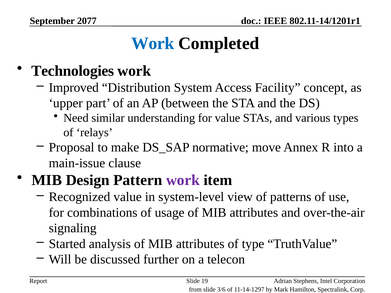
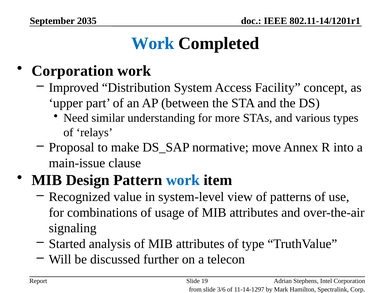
2077: 2077 -> 2035 (87, 21)
Technologies: Technologies -> Corporation (73, 71)
for value: value -> more (227, 118)
work colour: purple -> blue (183, 180)
